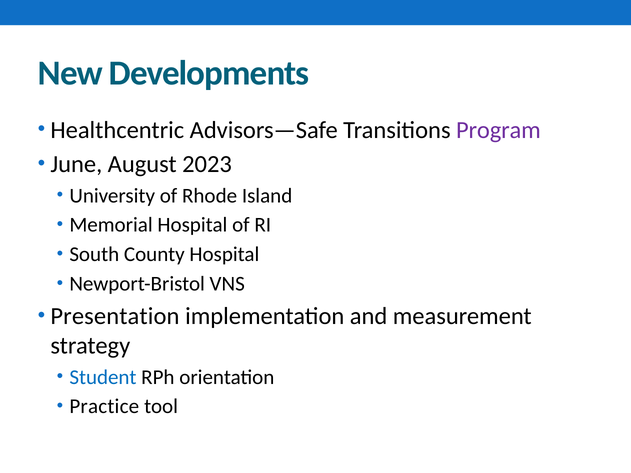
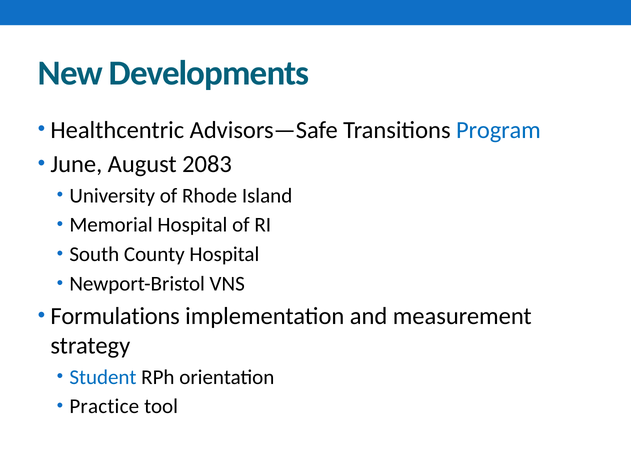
Program colour: purple -> blue (498, 130)
2023: 2023 -> 2083 (207, 164)
Presentation: Presentation -> Formulations (115, 317)
